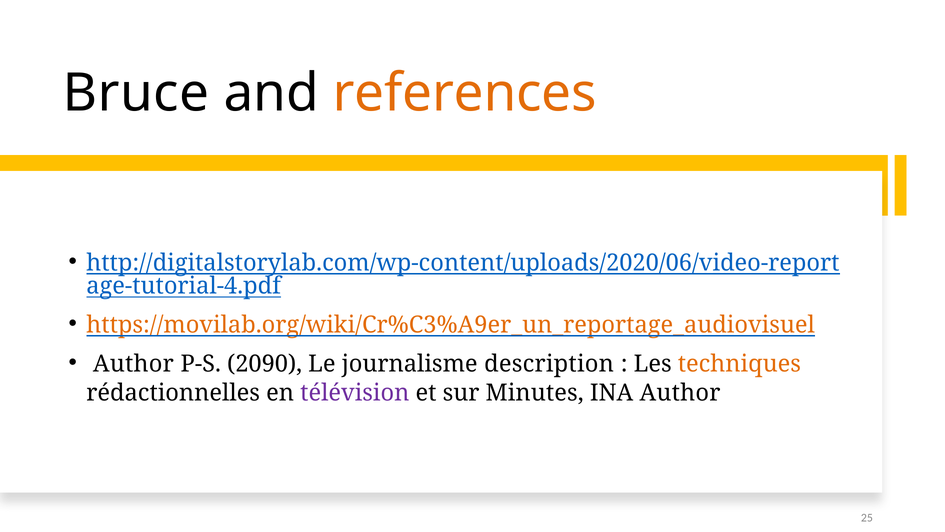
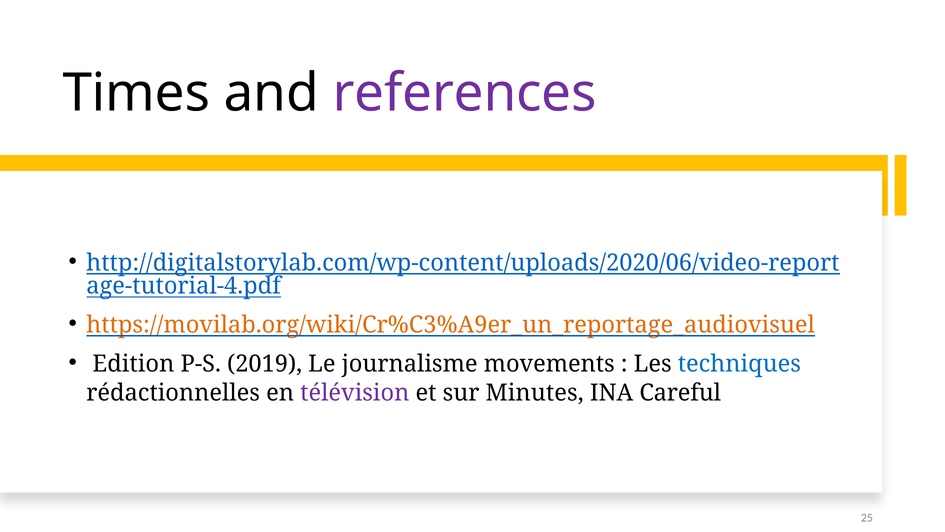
Bruce: Bruce -> Times (136, 93)
references colour: orange -> purple (465, 93)
Author: Author -> Edition (133, 364)
2090: 2090 -> 2019 (265, 364)
description: description -> movements (549, 364)
techniques colour: orange -> blue (739, 364)
INA Author: Author -> Careful (680, 393)
